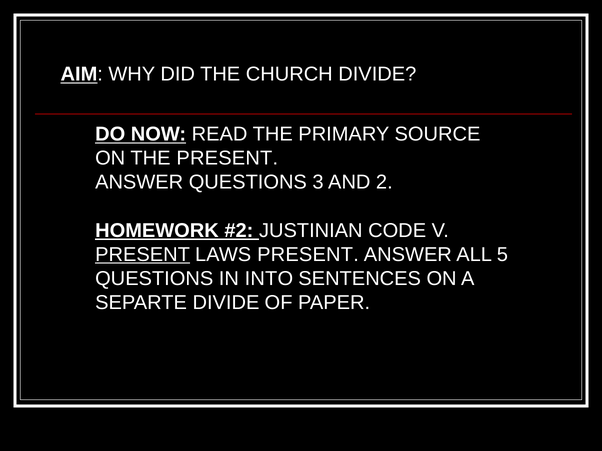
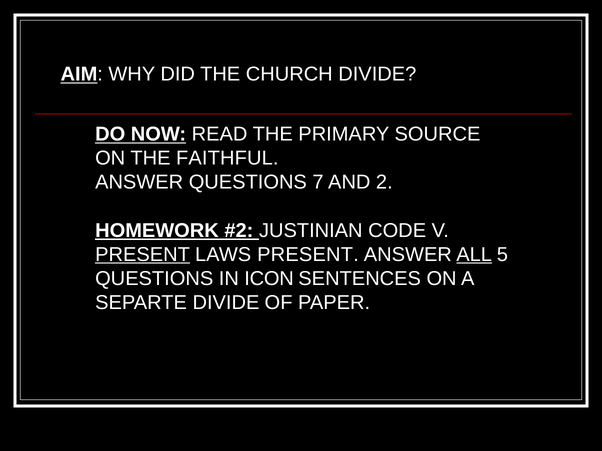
THE PRESENT: PRESENT -> FAITHFUL (227, 158)
3: 3 -> 7 (318, 183)
ALL underline: none -> present (474, 255)
INTO: INTO -> ICON (269, 279)
